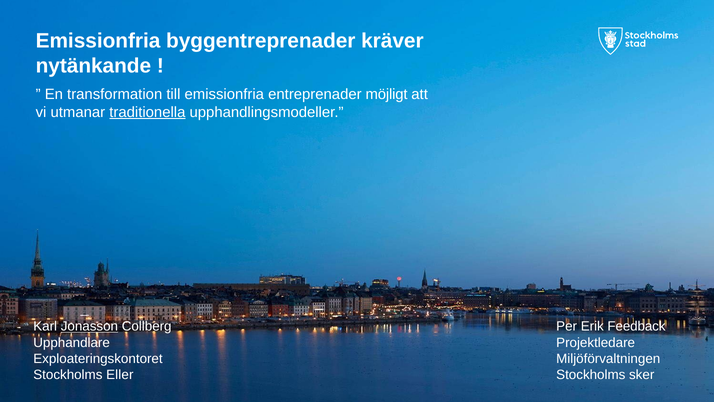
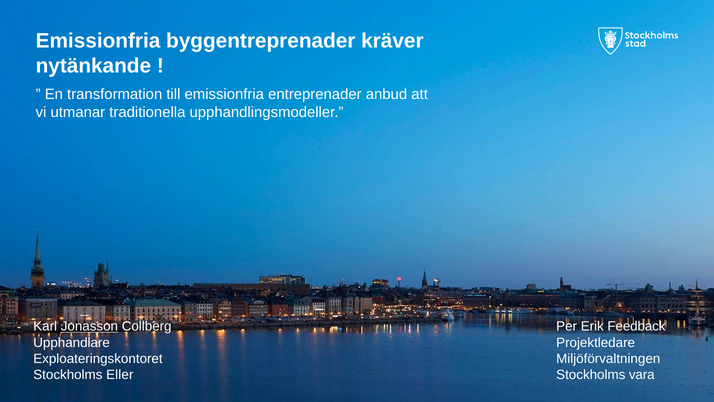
möjligt: möjligt -> anbud (386, 94)
traditionella underline: present -> none (147, 112)
sker: sker -> vara (642, 374)
